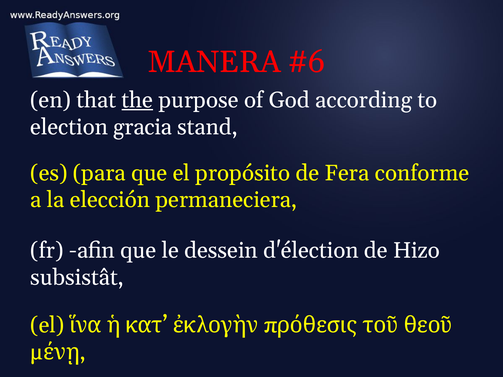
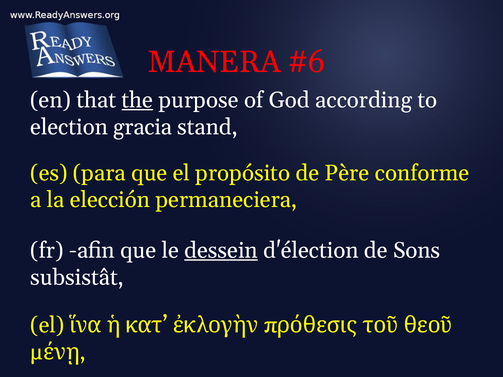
Fera: Fera -> Père (347, 173)
dessein underline: none -> present (221, 251)
Hizo: Hizo -> Sons (417, 251)
